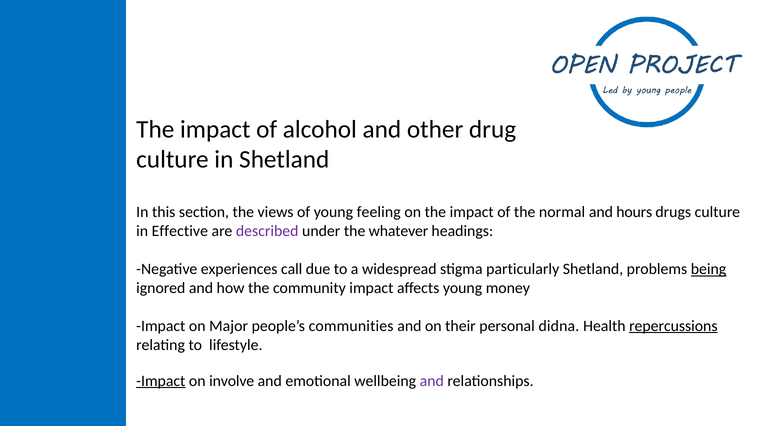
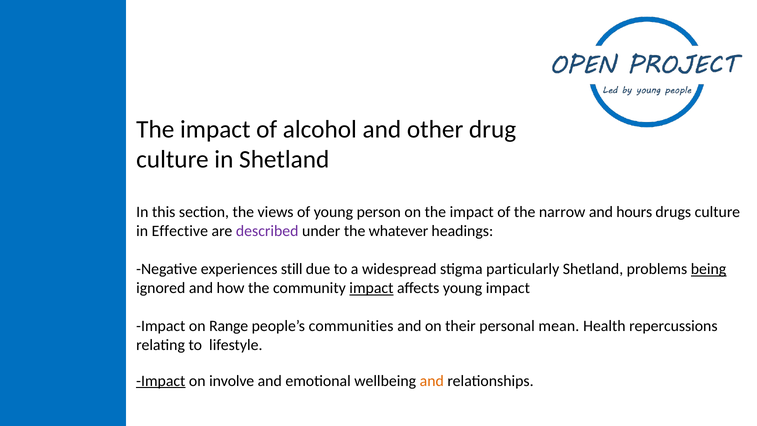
feeling: feeling -> person (379, 212)
normal: normal -> narrow (562, 212)
call: call -> still (292, 269)
impact underline: none -> present (371, 288)
young money: money -> impact (508, 288)
Major: Major -> Range (229, 326)
didna: didna -> mean (559, 326)
repercussions underline: present -> none (673, 326)
and colour: purple -> orange (432, 381)
